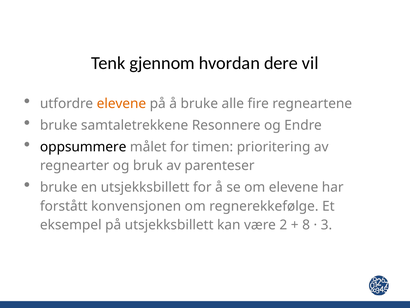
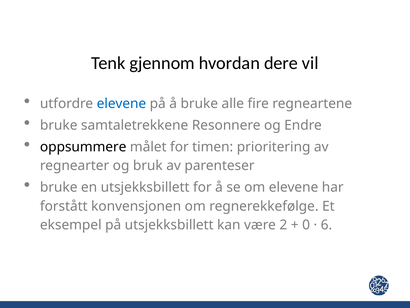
elevene colour: orange -> blue (121, 103)
8: 8 -> 0 (306, 225)
3: 3 -> 6 (326, 225)
